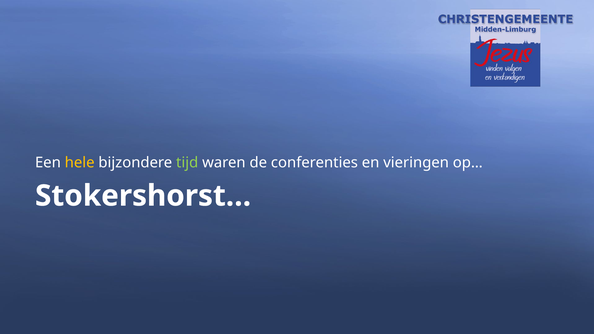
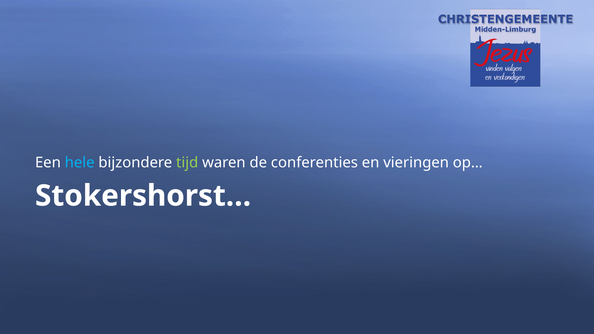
hele colour: yellow -> light blue (80, 163)
